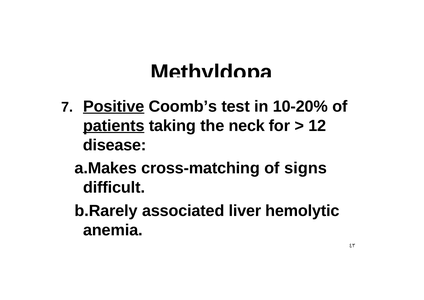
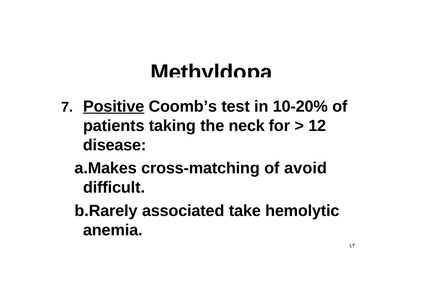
patients underline: present -> none (114, 126)
signs: signs -> avoid (306, 168)
liver: liver -> take (245, 211)
